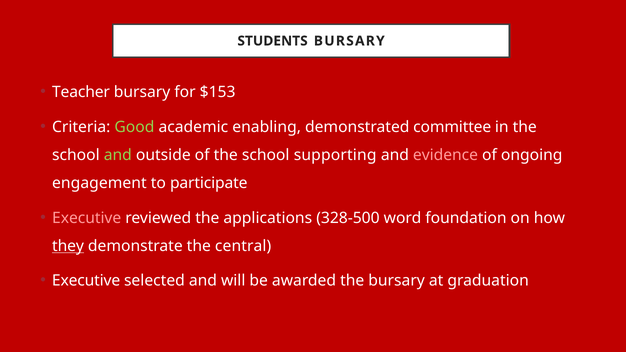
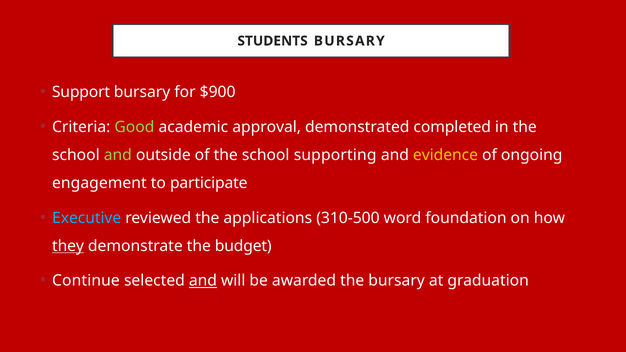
Teacher: Teacher -> Support (81, 92)
$153: $153 -> $900 (218, 92)
enabling: enabling -> approval (267, 127)
committee: committee -> completed (452, 127)
evidence colour: pink -> yellow (446, 155)
Executive colour: pink -> light blue (87, 218)
328-500: 328-500 -> 310-500 (348, 218)
central: central -> budget (243, 246)
Executive: Executive -> Continue (86, 281)
and underline: none -> present (203, 281)
